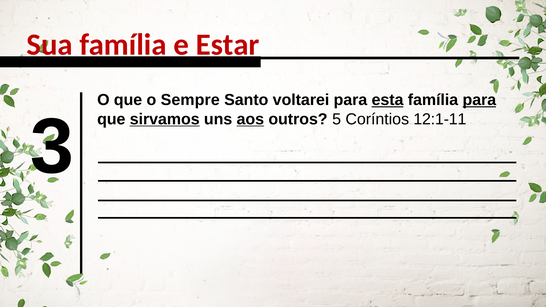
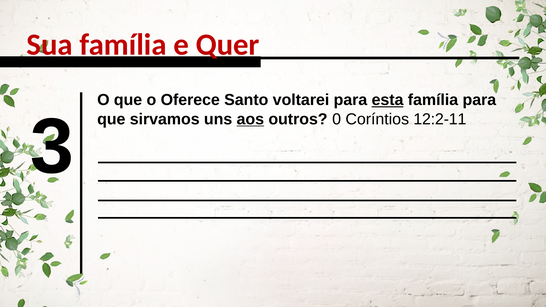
Estar: Estar -> Quer (228, 45)
Sempre: Sempre -> Oferece (190, 100)
para underline: present -> none (479, 100)
sirvamos underline: present -> none (165, 119)
5: 5 -> 0 (337, 119)
12:1-11: 12:1-11 -> 12:2-11 (440, 119)
